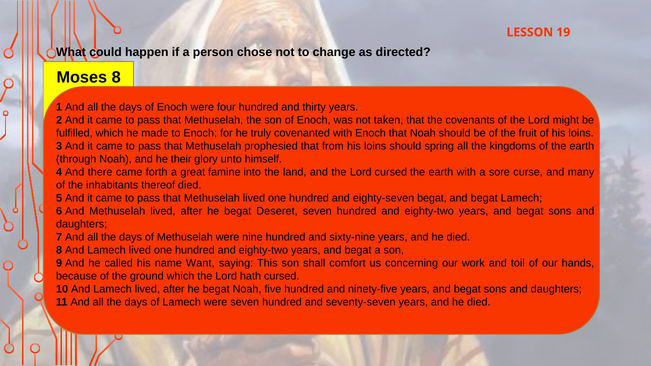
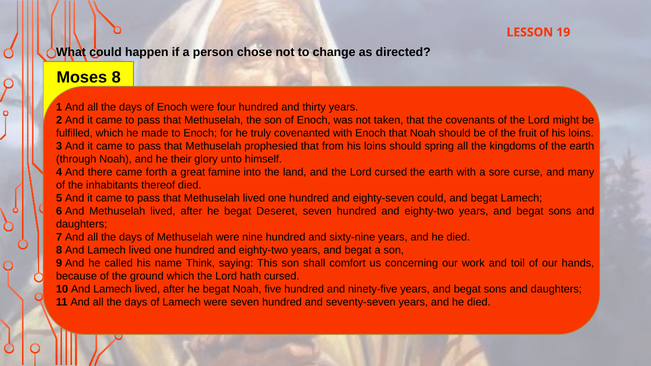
eighty-seven begat: begat -> could (432, 198)
Want: Want -> Think (200, 263)
